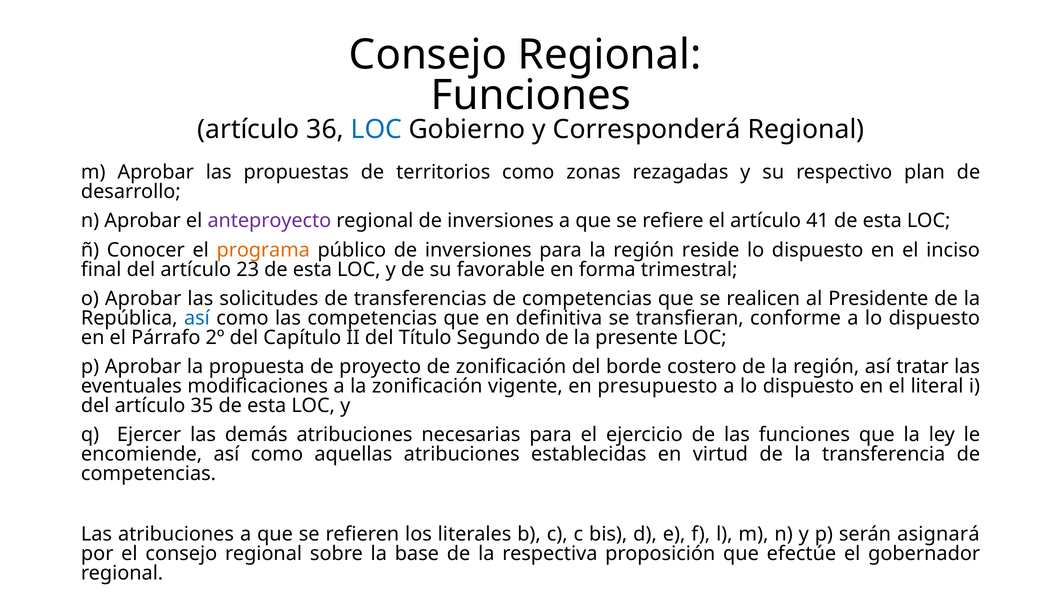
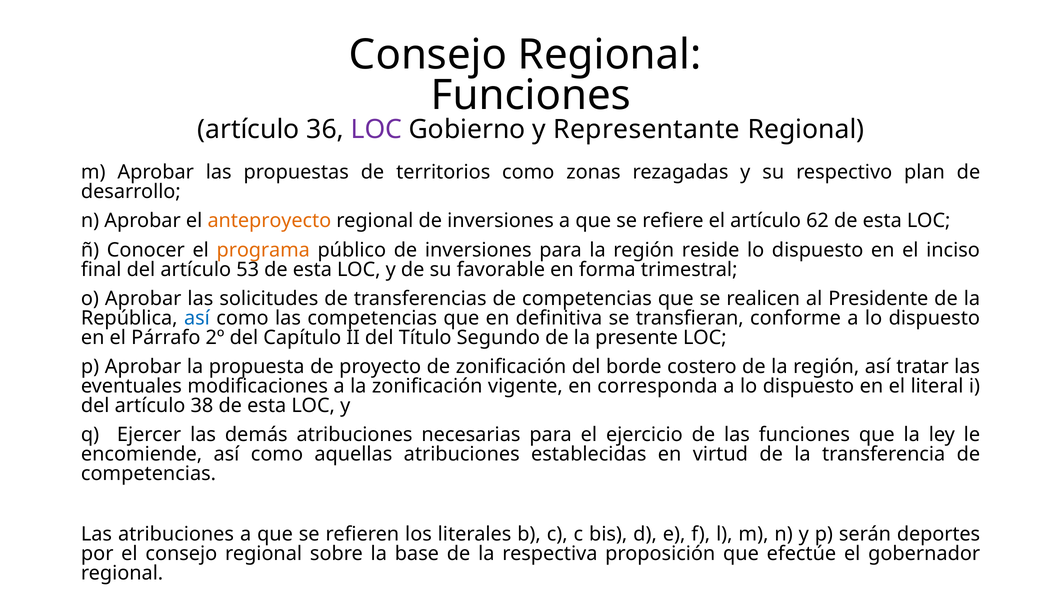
LOC colour: blue -> purple (376, 129)
Corresponderá: Corresponderá -> Representante (647, 129)
anteproyecto colour: purple -> orange (269, 221)
41: 41 -> 62 (818, 221)
23: 23 -> 53 (248, 269)
presupuesto: presupuesto -> corresponda (657, 386)
35: 35 -> 38 (202, 405)
asignará: asignará -> deportes (939, 534)
